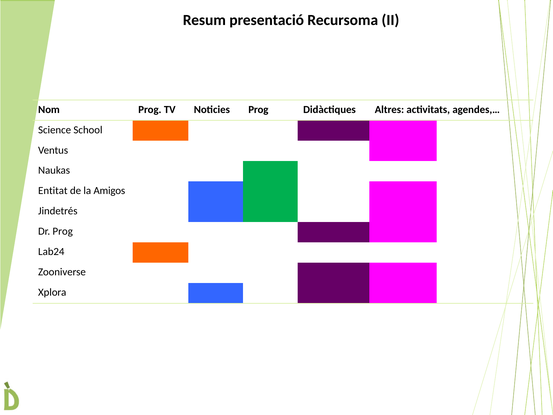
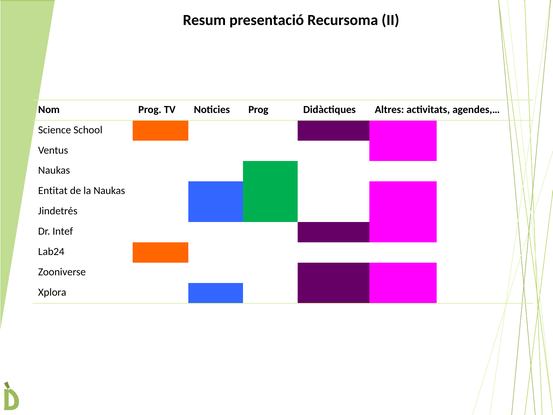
la Amigos: Amigos -> Naukas (109, 191)
Dr Prog: Prog -> Intef (63, 231)
